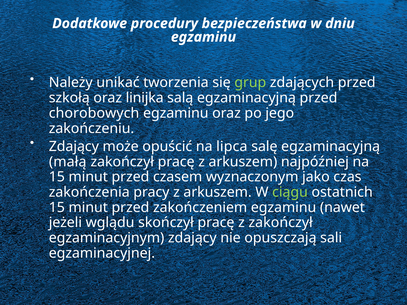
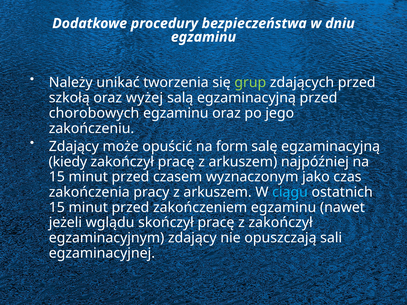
linijka: linijka -> wyżej (144, 98)
lipca: lipca -> form (232, 147)
małą: małą -> kiedy (68, 162)
ciągu colour: light green -> light blue (290, 192)
